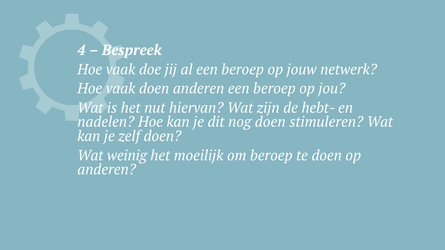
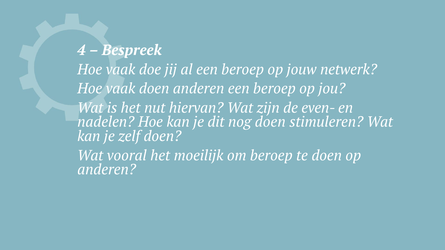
hebt-: hebt- -> even- (318, 108)
weinig: weinig -> vooral (127, 156)
